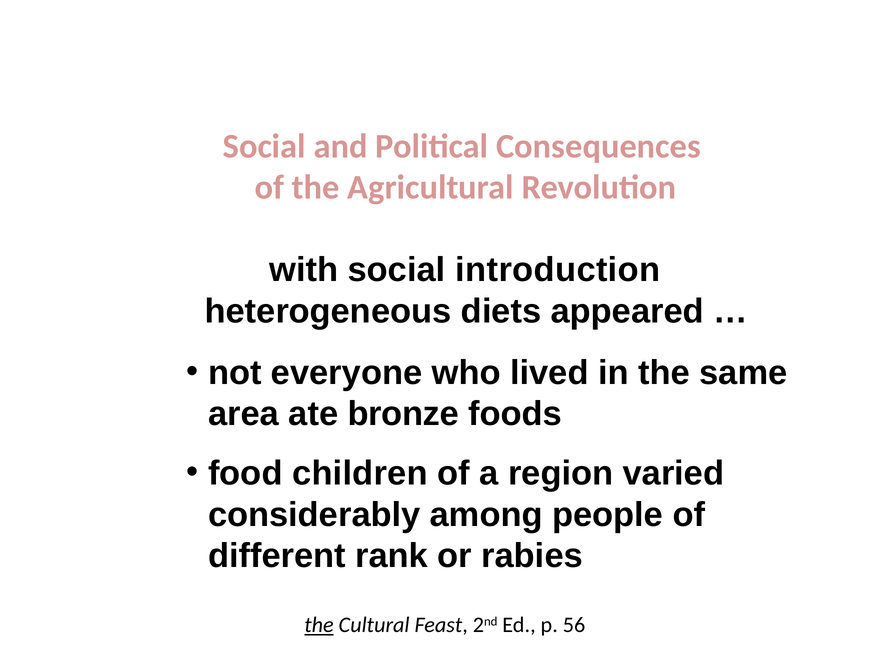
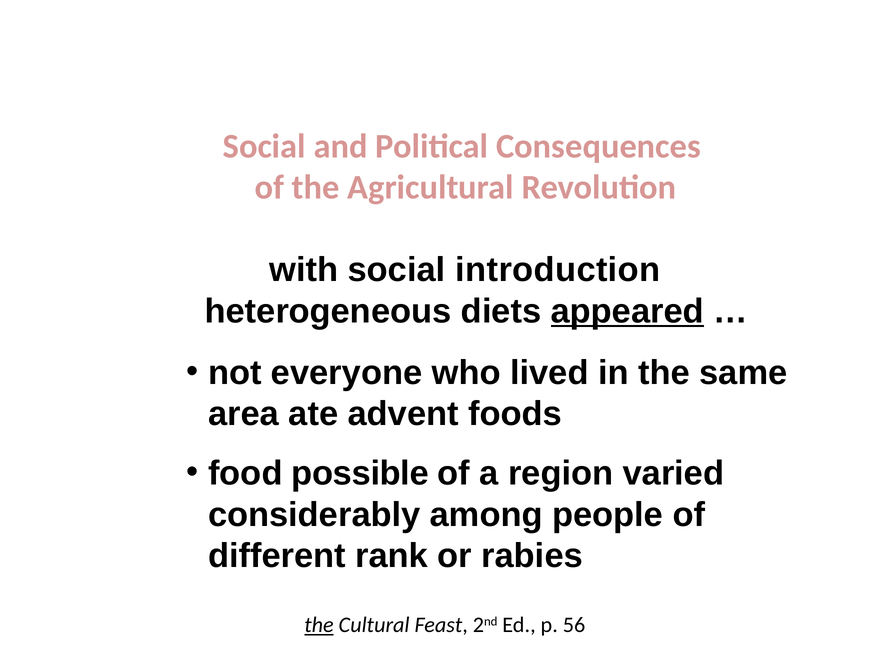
appeared underline: none -> present (627, 311)
bronze: bronze -> advent (403, 414)
children: children -> possible (360, 473)
